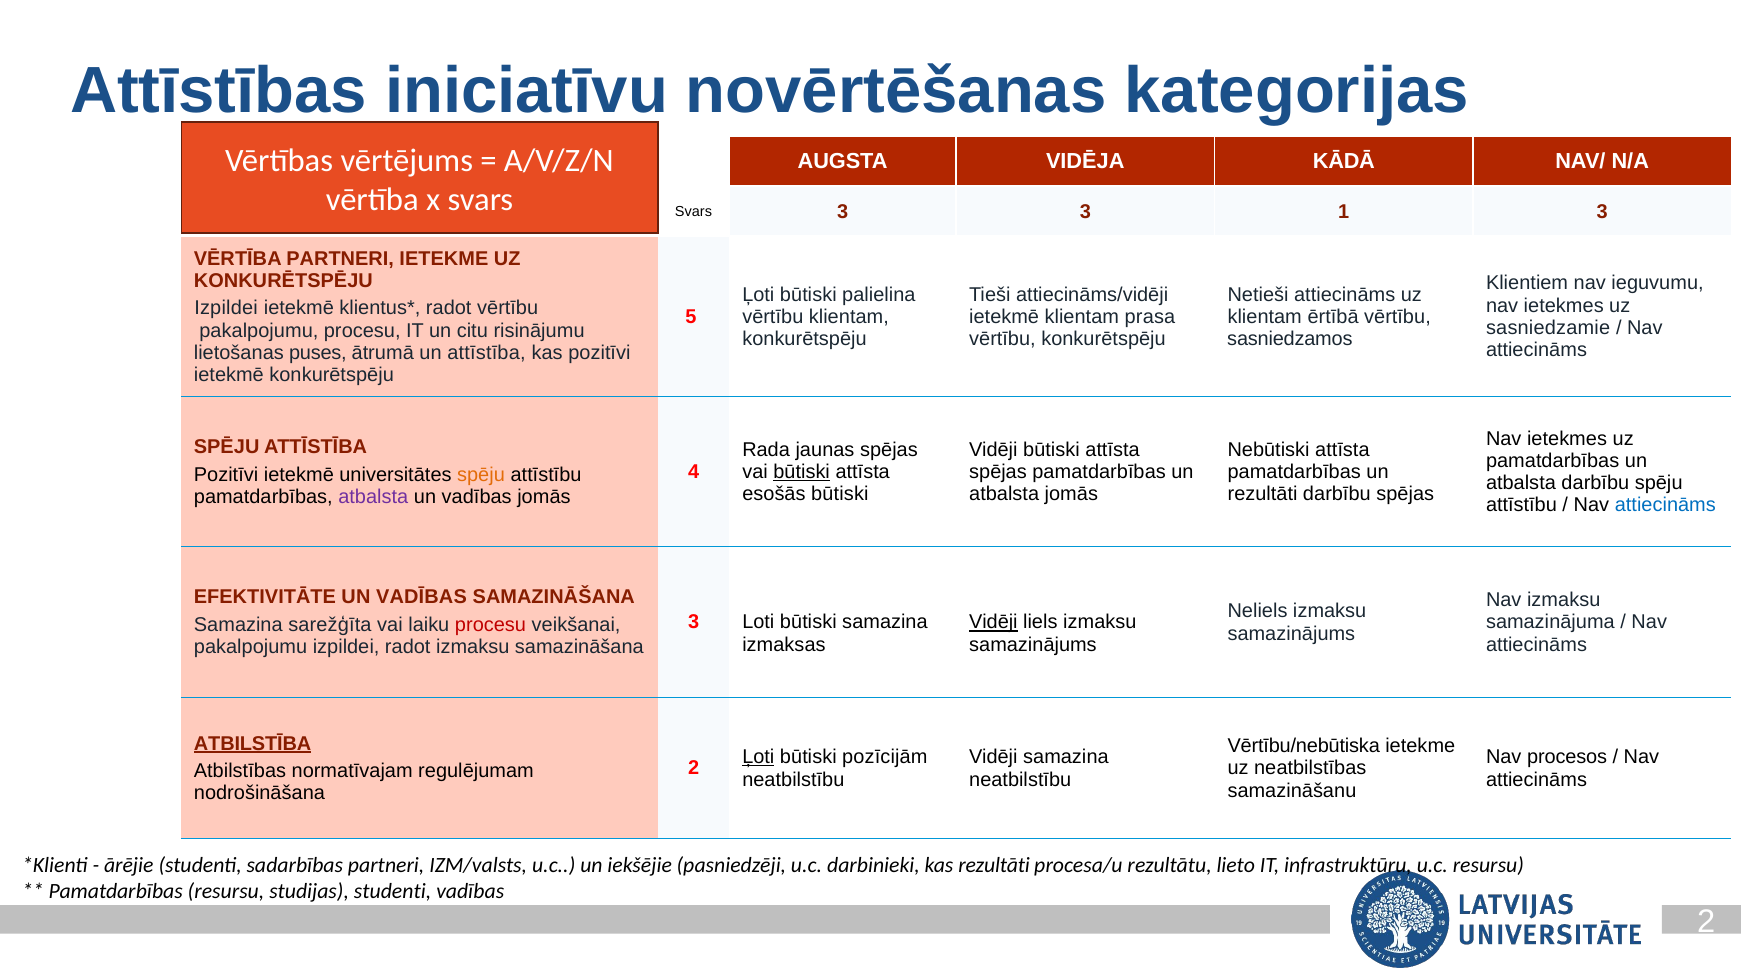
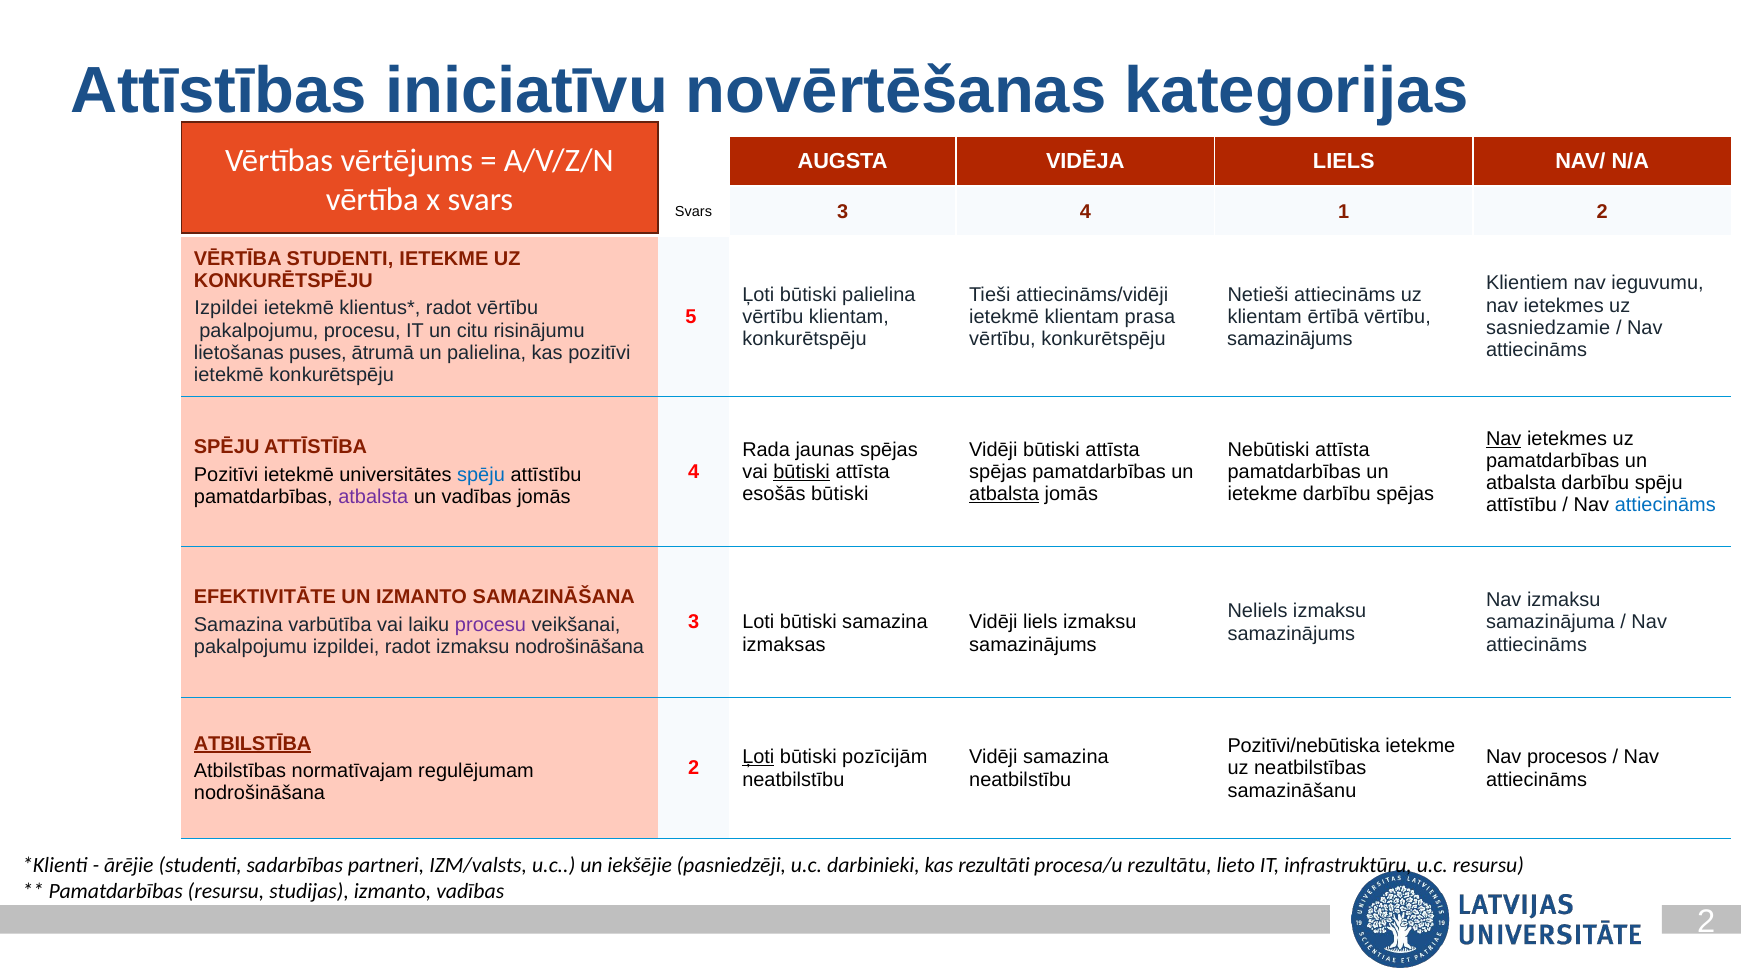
VIDĒJA KĀDĀ: KĀDĀ -> LIELS (1344, 161)
3 3: 3 -> 4 (1085, 212)
1 3: 3 -> 2 (1602, 212)
VĒRTĪBA PARTNERI: PARTNERI -> STUDENTI (340, 259)
sasniedzamos: sasniedzamos -> samazinājums (1290, 339)
un attīstība: attīstība -> palielina (487, 353)
Nav underline: none -> present (1504, 439)
spēju colour: orange -> blue (481, 475)
atbalsta underline: none -> present (1004, 494)
rezultāti: rezultāti -> ietekme (1263, 494)
EFEKTIVITĀTE UN VADĪBAS: VADĪBAS -> IZMANTO (422, 598)
Vidēji underline: present -> none (993, 623)
sarežģīta: sarežģīta -> varbūtība (330, 625)
procesu colour: red -> purple (491, 625)
izmaksu samazināšana: samazināšana -> nodrošināšana (579, 647)
Vērtību/nebūtiska: Vērtību/nebūtiska -> Pozitīvi/nebūtiska (1304, 746)
studijas studenti: studenti -> izmanto (393, 892)
